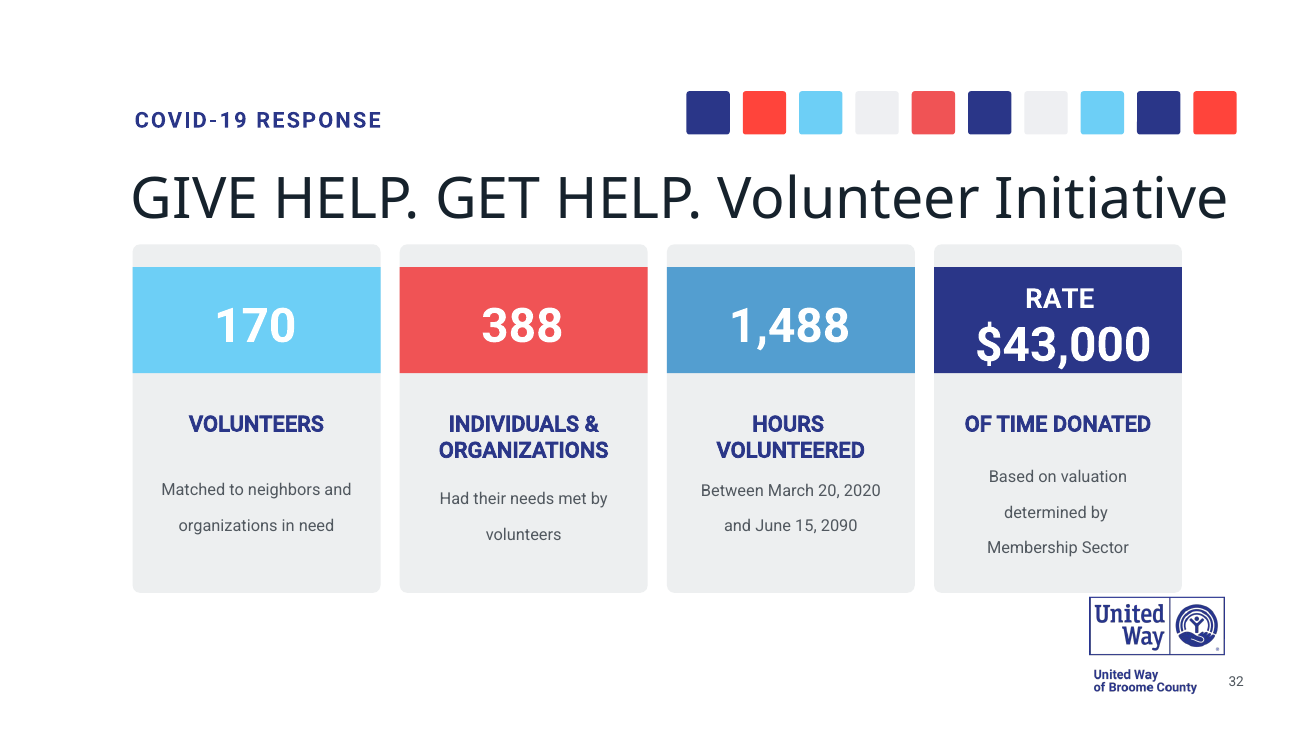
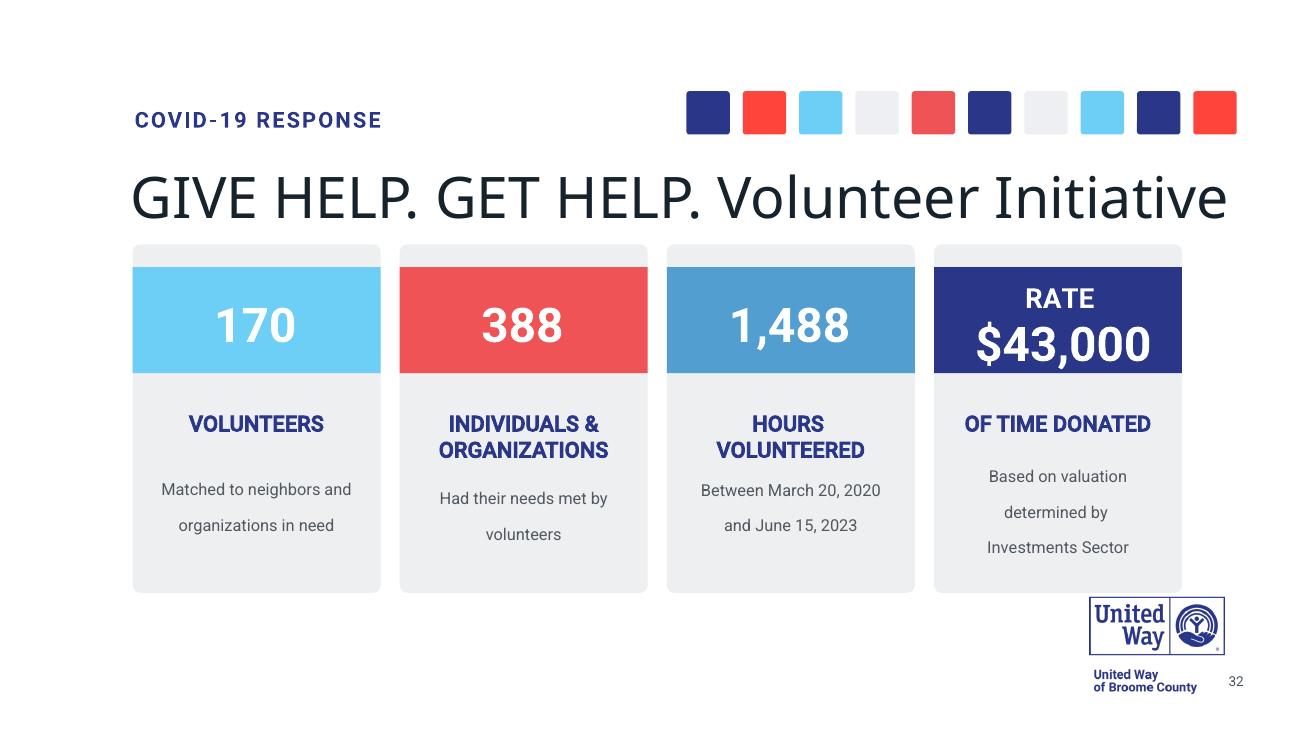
2090: 2090 -> 2023 (839, 526)
Membership: Membership -> Investments (1032, 549)
